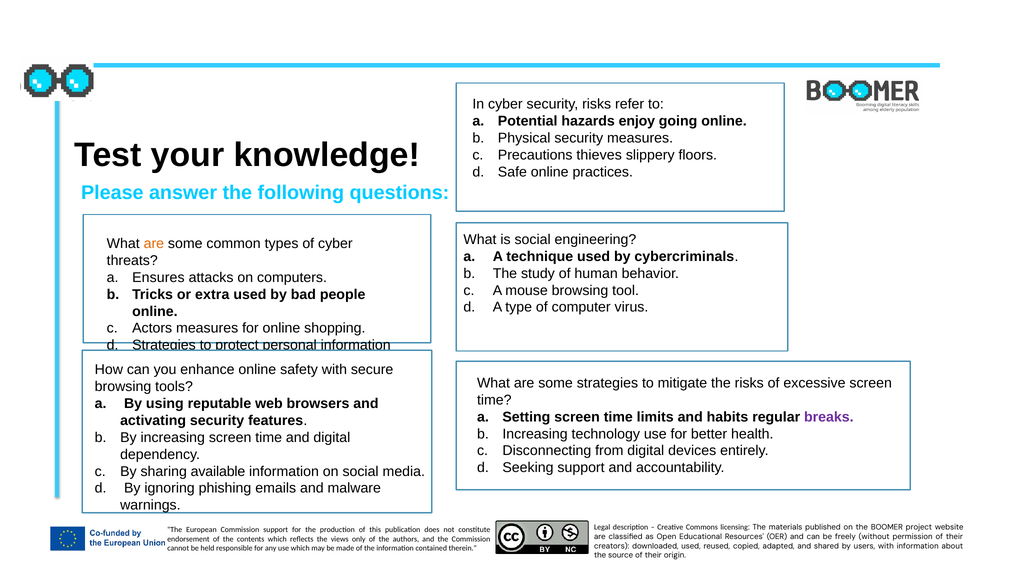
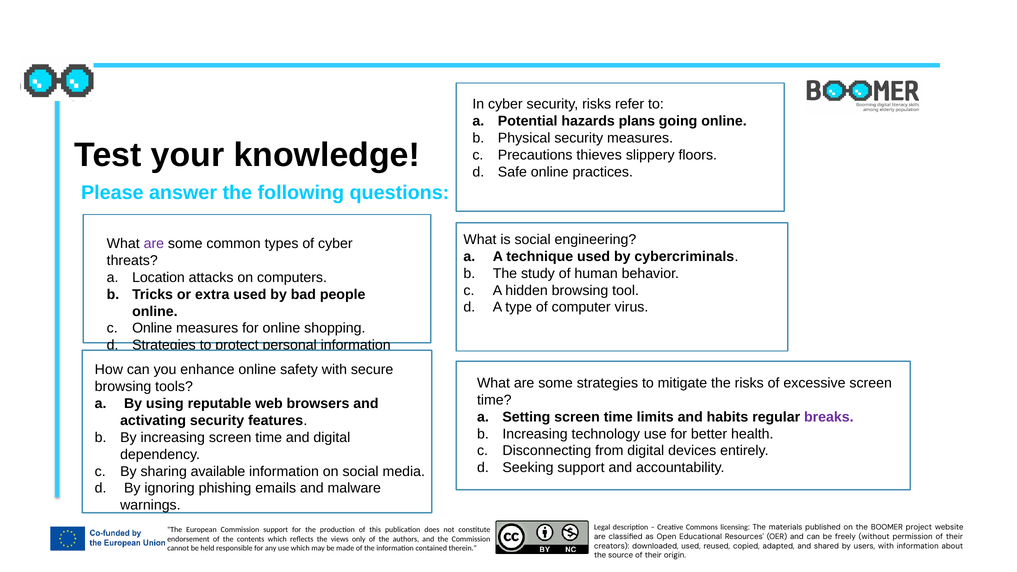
enjoy: enjoy -> plans (637, 121)
are colour: orange -> purple (154, 244)
Ensures: Ensures -> Location (159, 277)
mouse: mouse -> hidden (527, 290)
Actors: Actors -> Online (152, 328)
